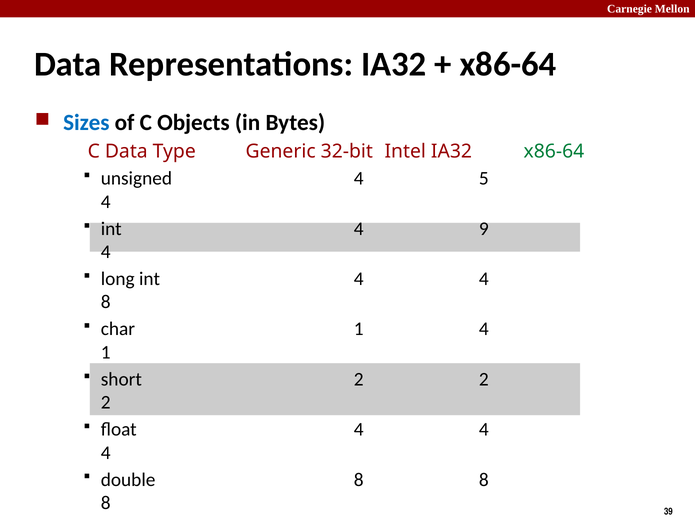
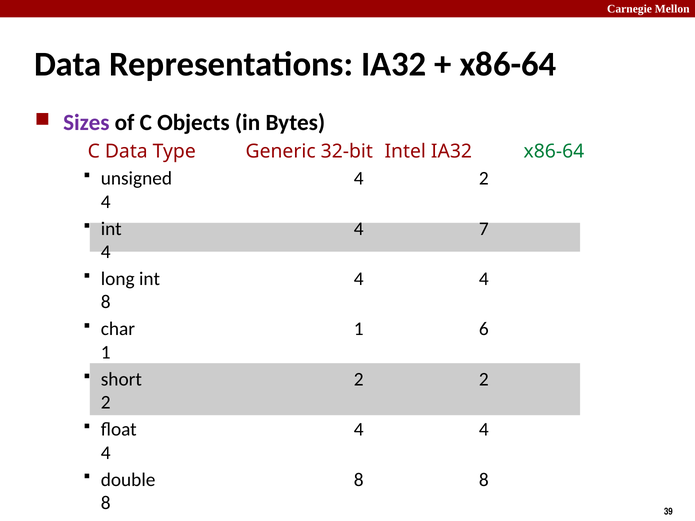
Sizes colour: blue -> purple (86, 123)
4 5: 5 -> 2 (484, 179)
9: 9 -> 7 (484, 229)
1 4: 4 -> 6 (484, 329)
